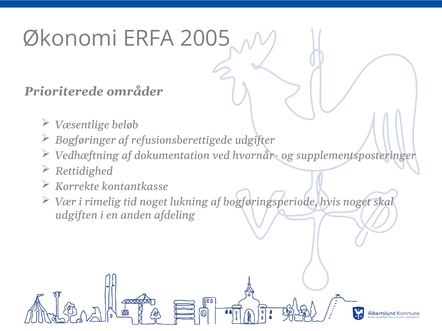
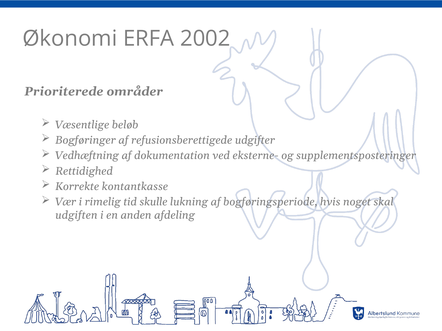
2005: 2005 -> 2002 (205, 39)
hvornår-: hvornår- -> eksterne- (256, 156)
tid noget: noget -> skulle (154, 202)
